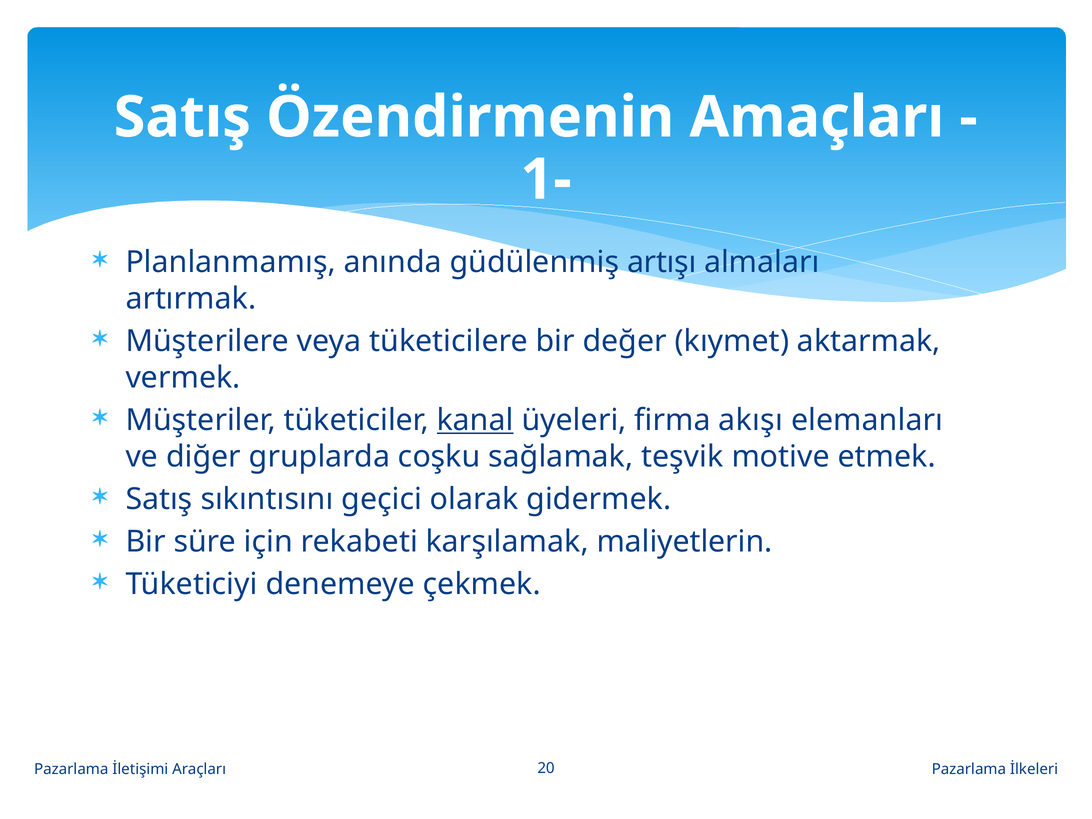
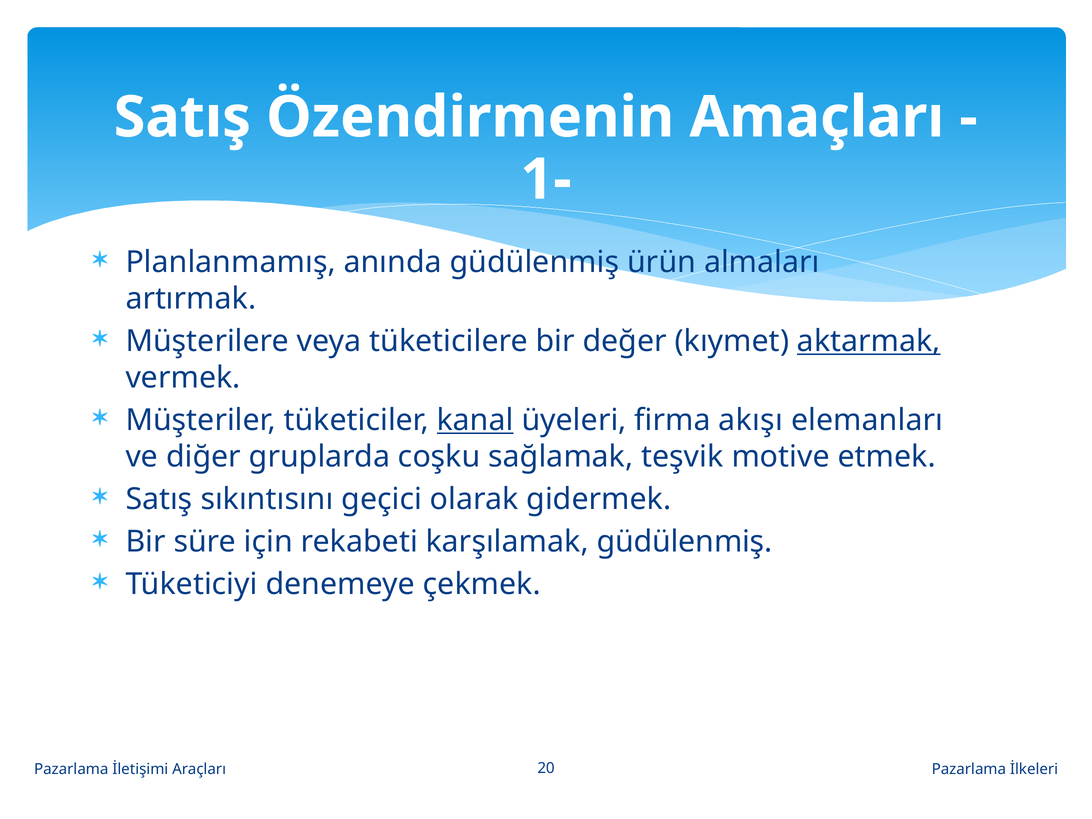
artışı: artışı -> ürün (662, 262)
aktarmak underline: none -> present (869, 341)
karşılamak maliyetlerin: maliyetlerin -> güdülenmiş (684, 542)
